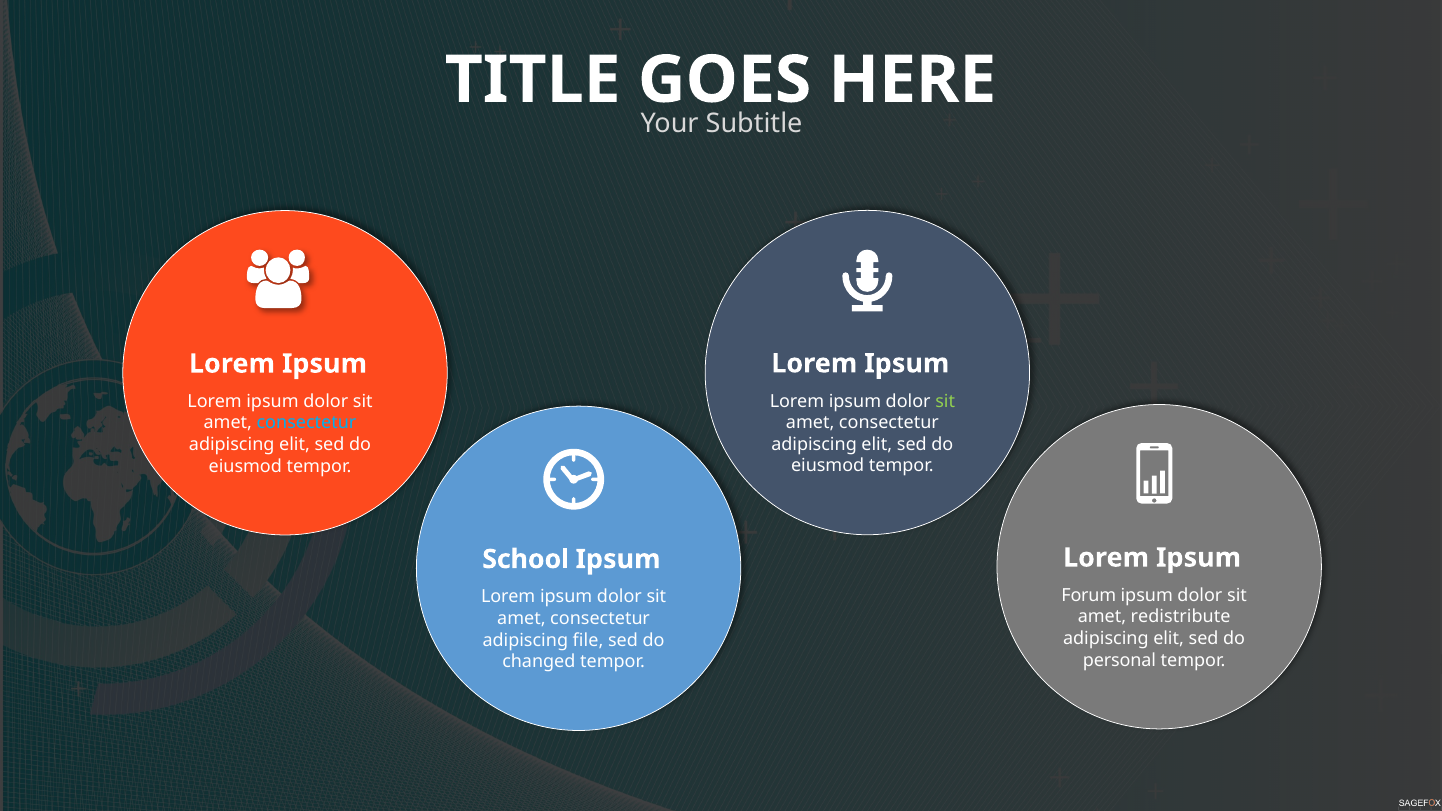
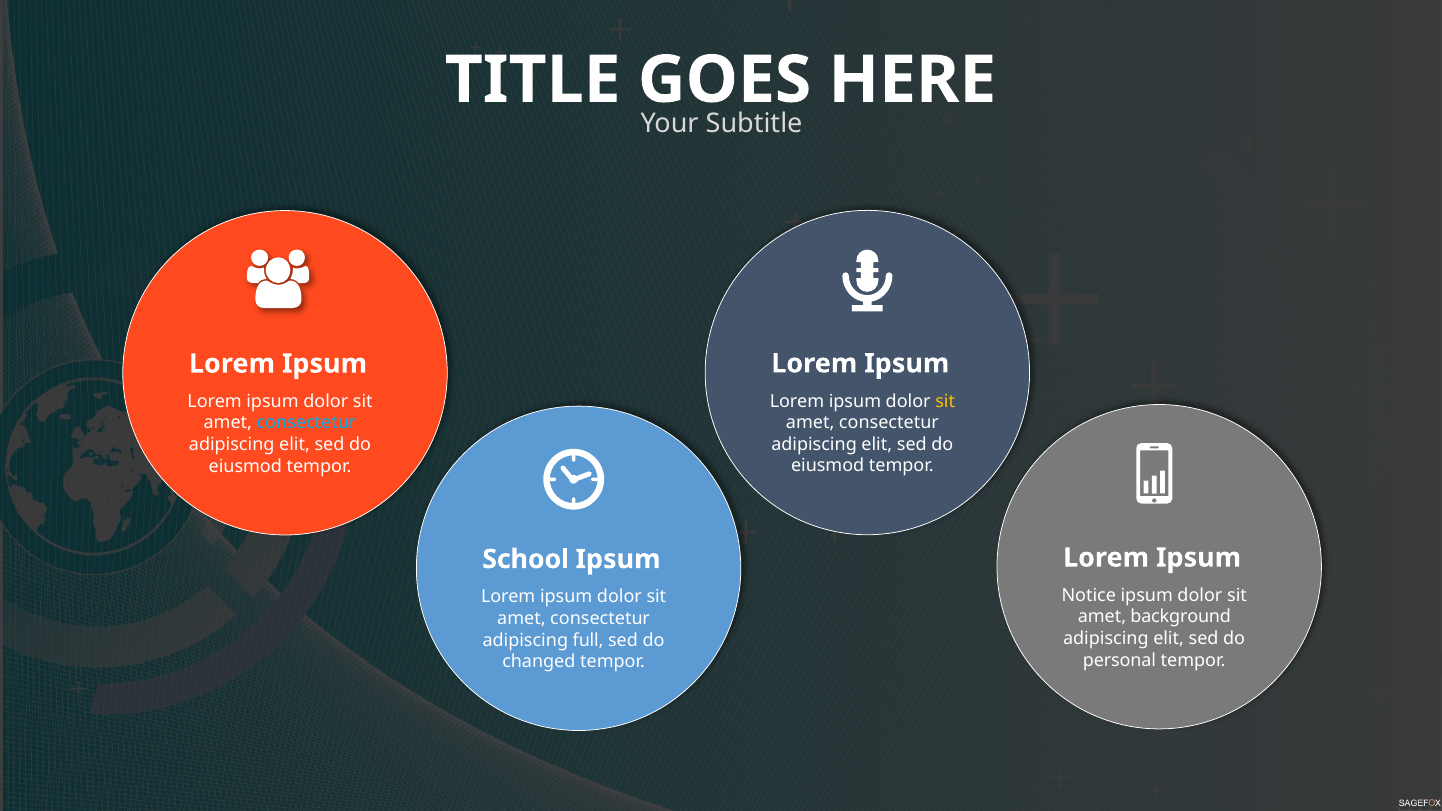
sit colour: light green -> yellow (945, 401)
Forum: Forum -> Notice (1089, 595)
redistribute: redistribute -> background (1181, 617)
file: file -> full (588, 640)
